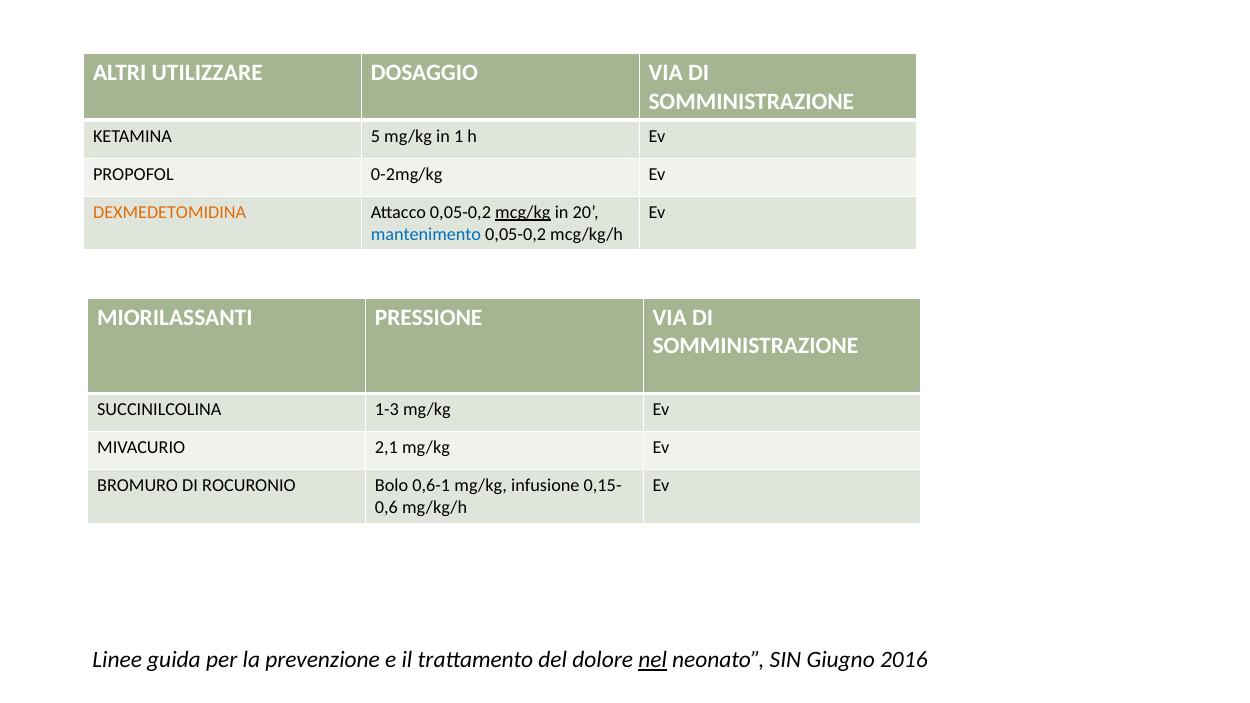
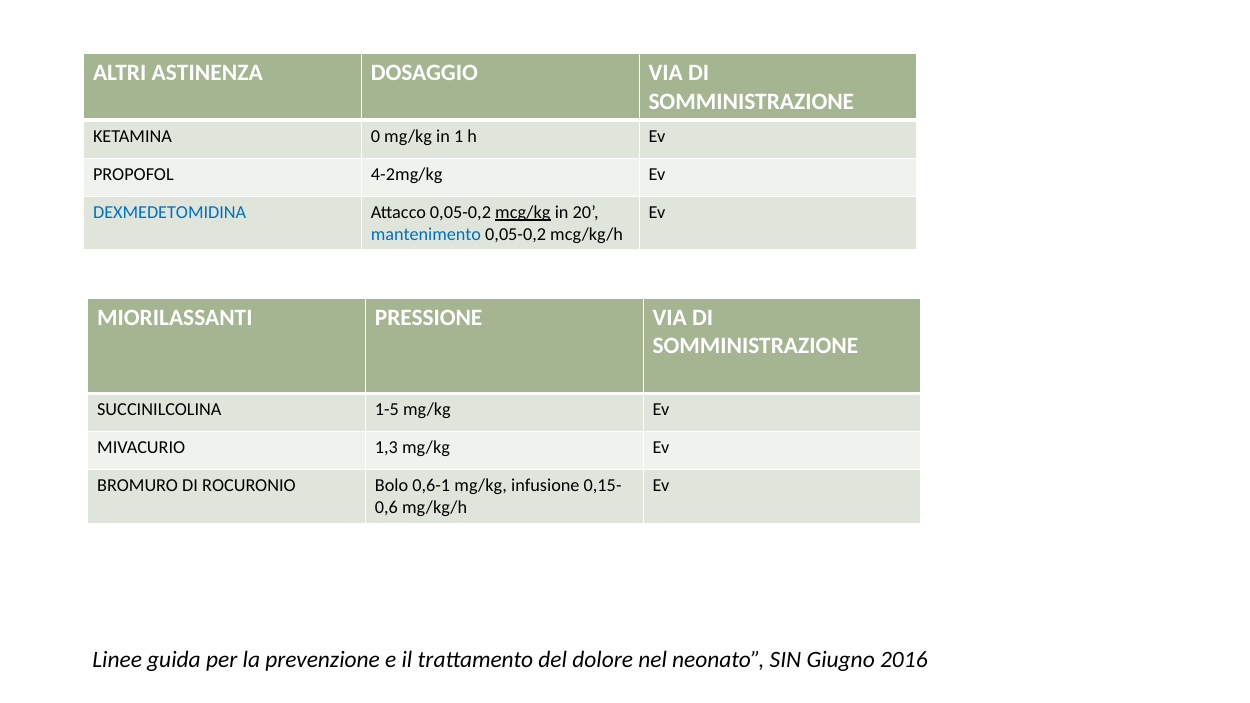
UTILIZZARE: UTILIZZARE -> ASTINENZA (207, 73)
5: 5 -> 0 (375, 136)
0-2mg/kg: 0-2mg/kg -> 4-2mg/kg (407, 174)
DEXMEDETOMIDINA colour: orange -> blue (170, 212)
1-3: 1-3 -> 1-5 (387, 409)
2,1: 2,1 -> 1,3 (386, 447)
nel underline: present -> none (653, 660)
